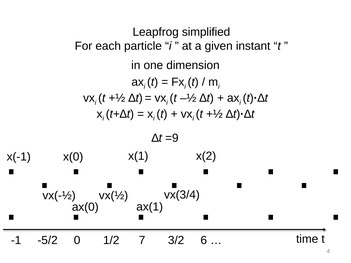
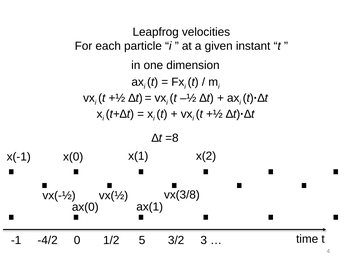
simplified: simplified -> velocities (206, 32)
=9: =9 -> =8 (172, 138)
vx(3/4: vx(3/4 -> vx(3/8 (182, 195)
-5/2: -5/2 -> -4/2 (48, 241)
7: 7 -> 5 (142, 241)
6: 6 -> 3 (204, 241)
